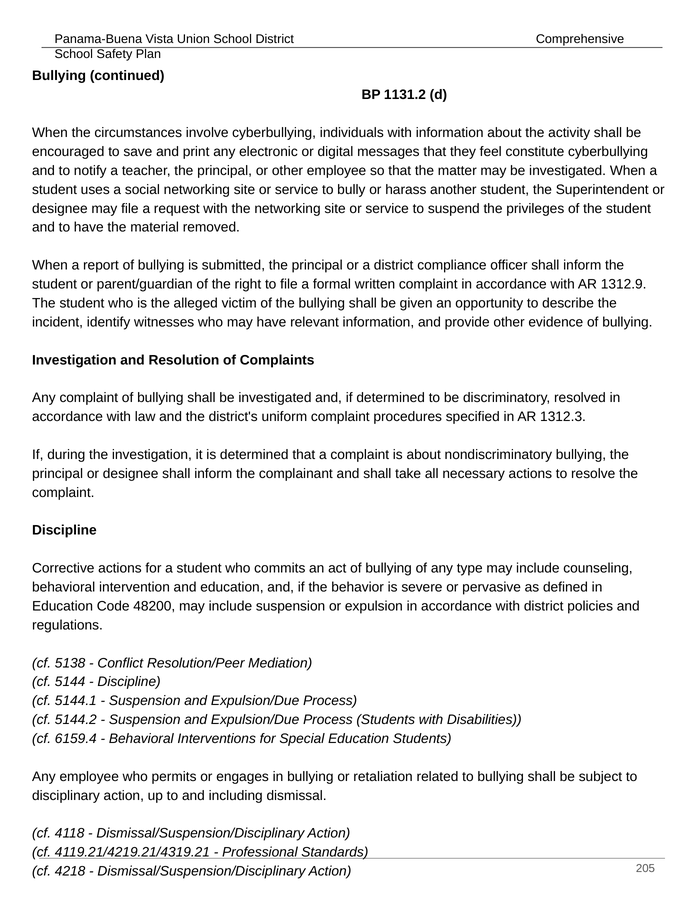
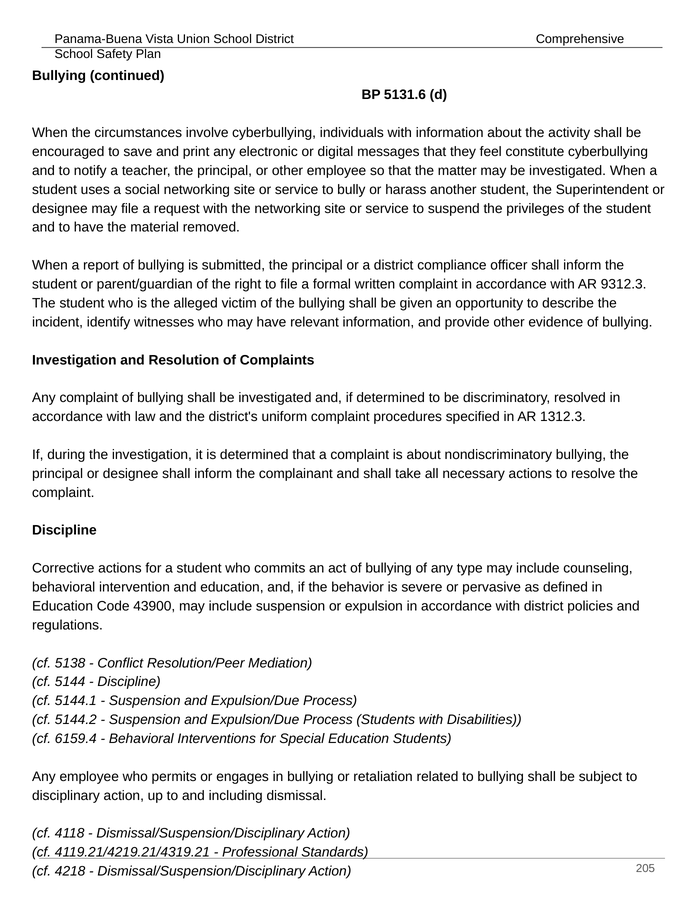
1131.2: 1131.2 -> 5131.6 (405, 95)
1312.9: 1312.9 -> 9312.3 (624, 284)
48200: 48200 -> 43900 (154, 606)
